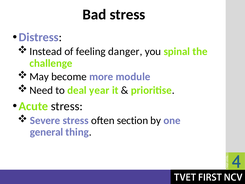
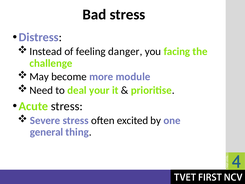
spinal: spinal -> facing (177, 51)
year: year -> your (99, 90)
section: section -> excited (133, 120)
